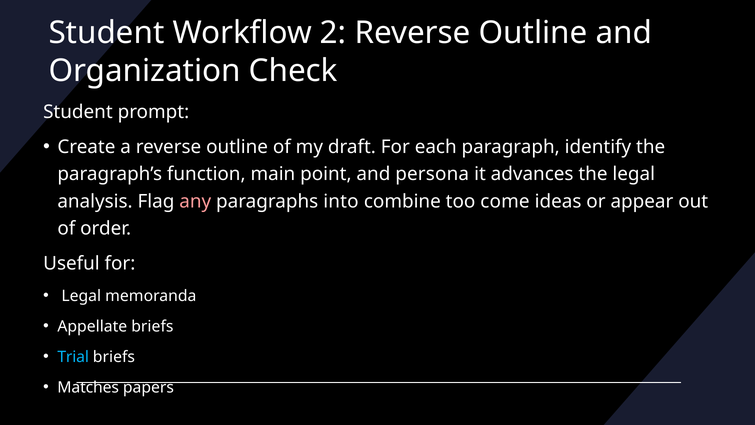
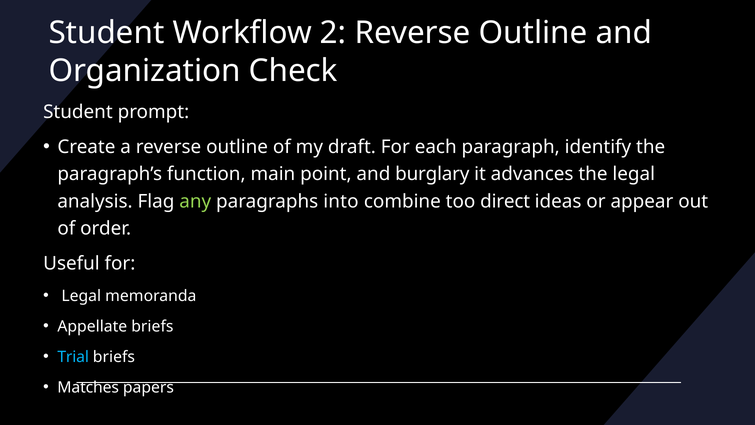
persona: persona -> burglary (432, 174)
any colour: pink -> light green (195, 201)
come: come -> direct (505, 201)
